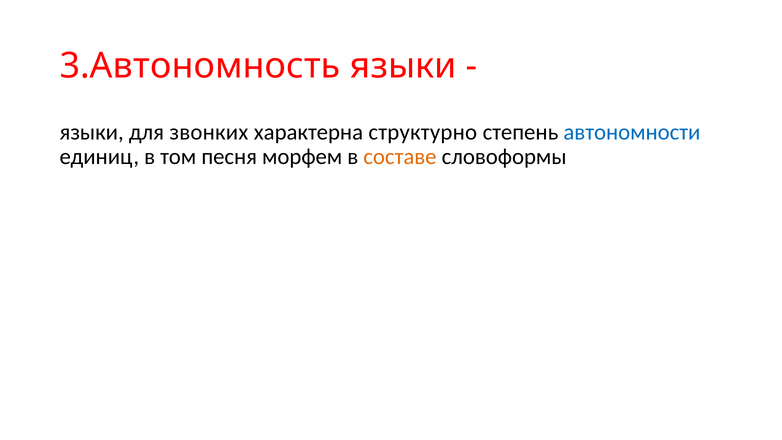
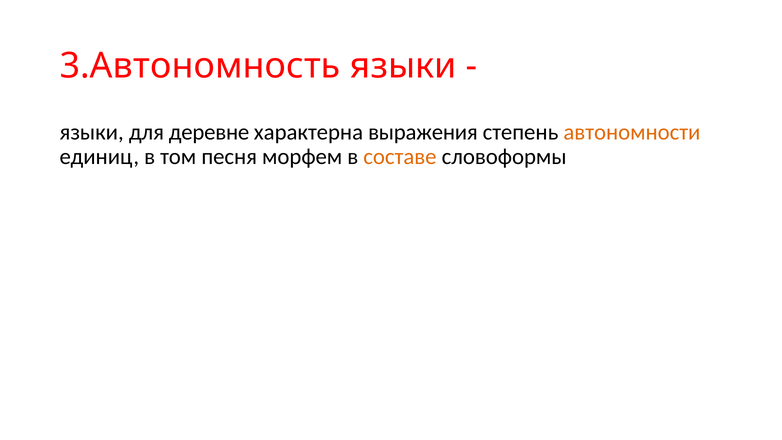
звонких: звонких -> деревне (209, 132)
структурно: структурно -> выражения (423, 132)
автономности colour: blue -> orange (632, 132)
